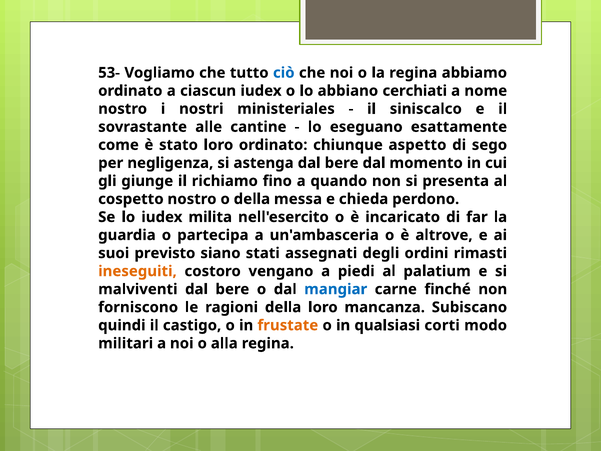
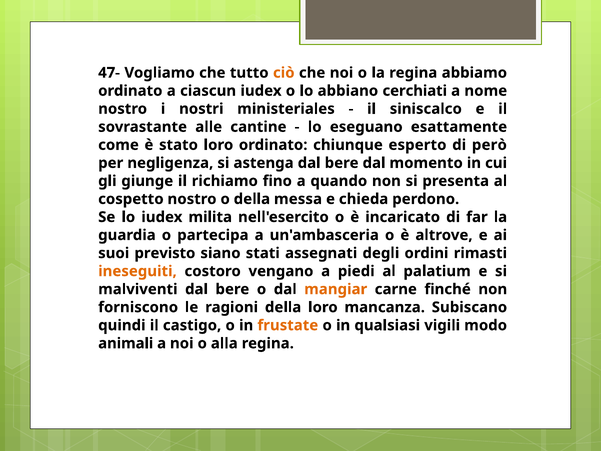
53-: 53- -> 47- (109, 73)
ciò colour: blue -> orange (284, 73)
aspetto: aspetto -> esperto (417, 145)
sego: sego -> però (489, 145)
mangiar colour: blue -> orange (336, 289)
corti: corti -> vigili (442, 325)
militari: militari -> animali (126, 343)
